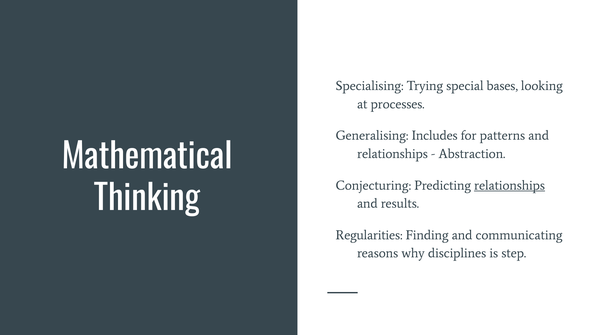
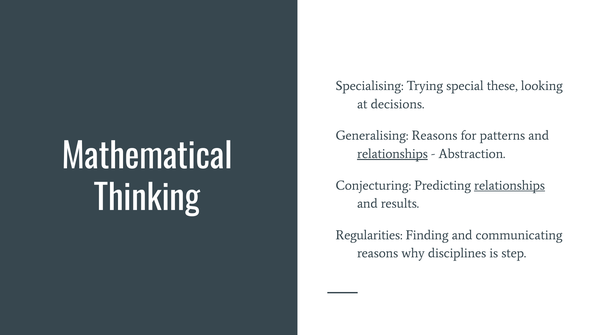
bases: bases -> these (502, 86)
processes: processes -> decisions (397, 104)
Generalising Includes: Includes -> Reasons (434, 135)
relationships underline: none -> present (392, 154)
